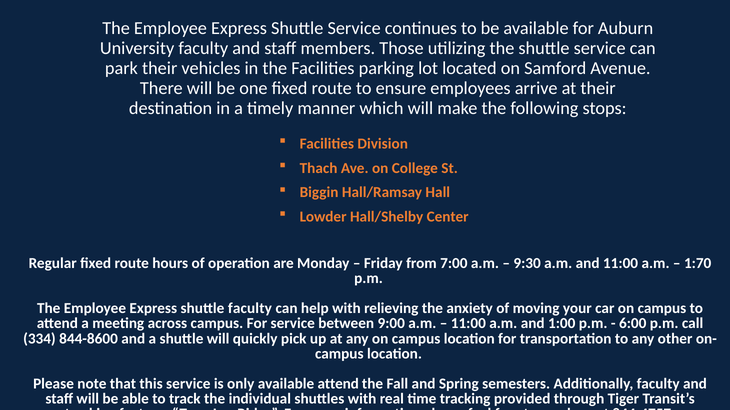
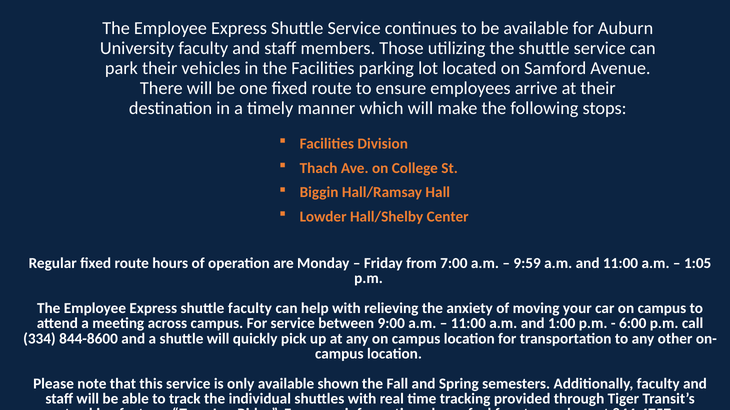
9:30: 9:30 -> 9:59 (527, 264)
1:70: 1:70 -> 1:05 (698, 264)
available attend: attend -> shown (338, 384)
